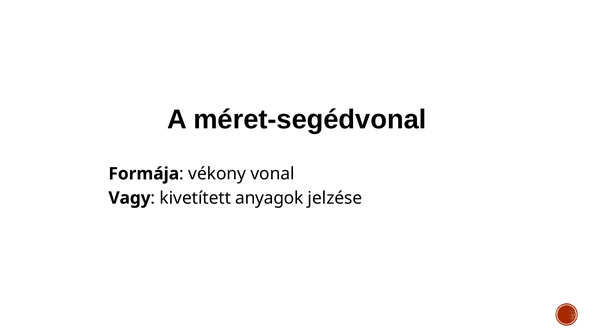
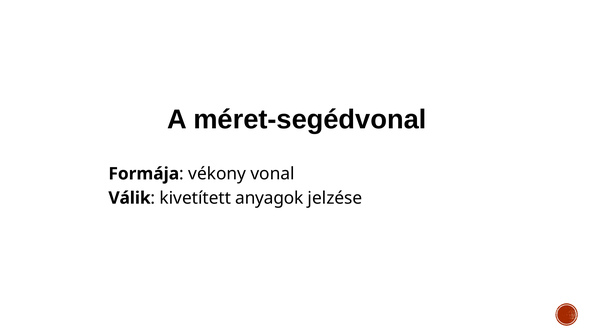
Vagy: Vagy -> Válik (130, 198)
